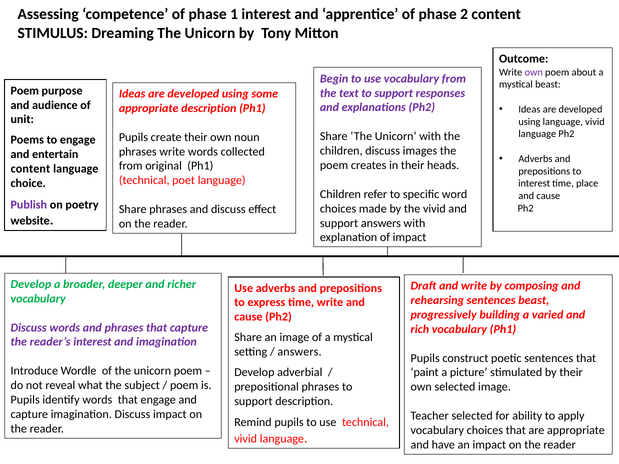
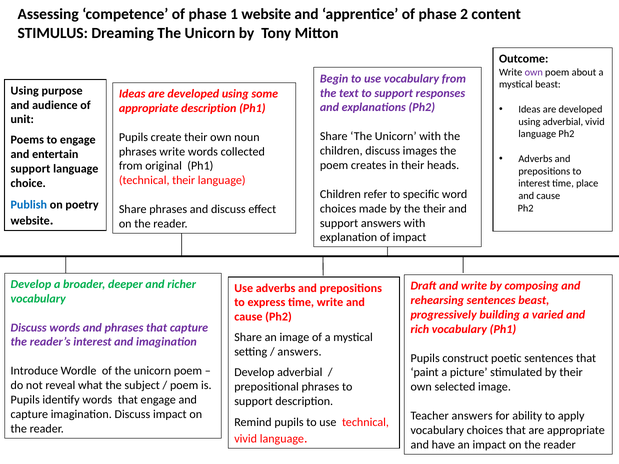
1 interest: interest -> website (266, 14)
Poem: Poem -> Using (25, 91)
using language: language -> adverbial (563, 122)
content: content -> support (30, 169)
technical poet: poet -> their (184, 181)
Publish colour: purple -> blue (29, 205)
the vivid: vivid -> their (434, 209)
Teacher selected: selected -> answers (472, 416)
